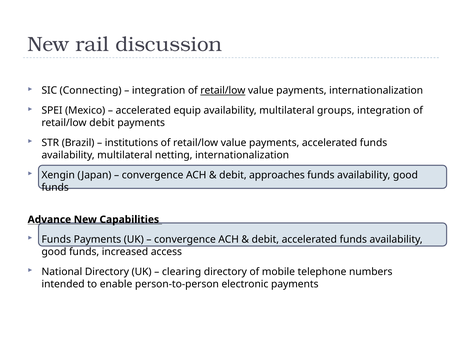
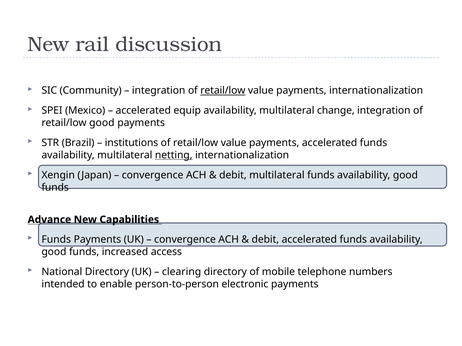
Connecting: Connecting -> Community (91, 91)
groups: groups -> change (336, 111)
retail/low debit: debit -> good (102, 123)
netting underline: none -> present (174, 155)
debit approaches: approaches -> multilateral (277, 175)
